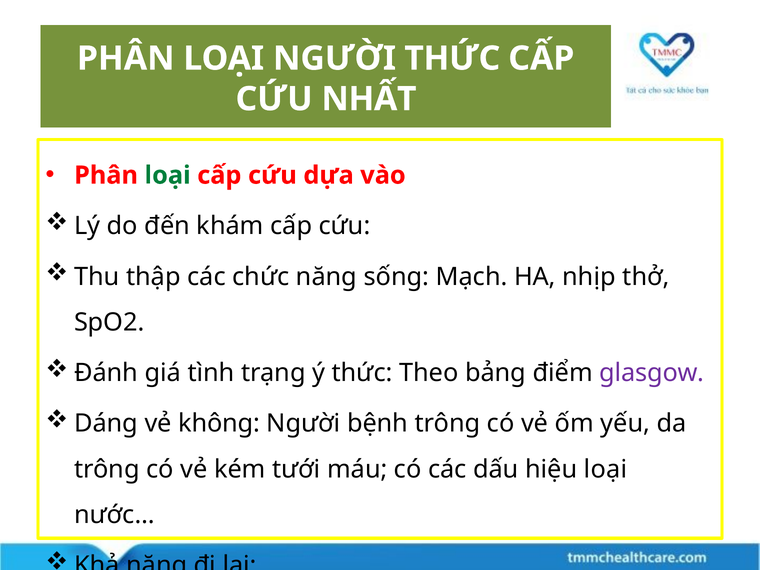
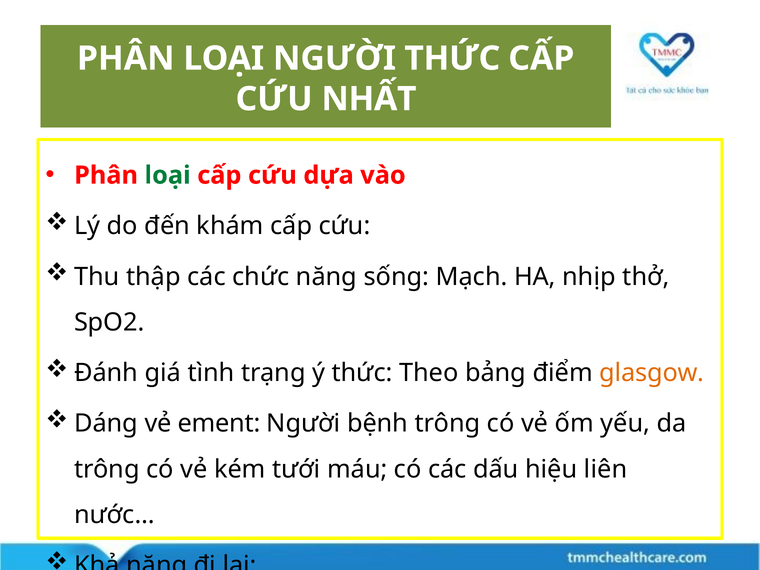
glasgow colour: purple -> orange (652, 373)
không: không -> ement (219, 424)
hiệu loại: loại -> liên (606, 469)
